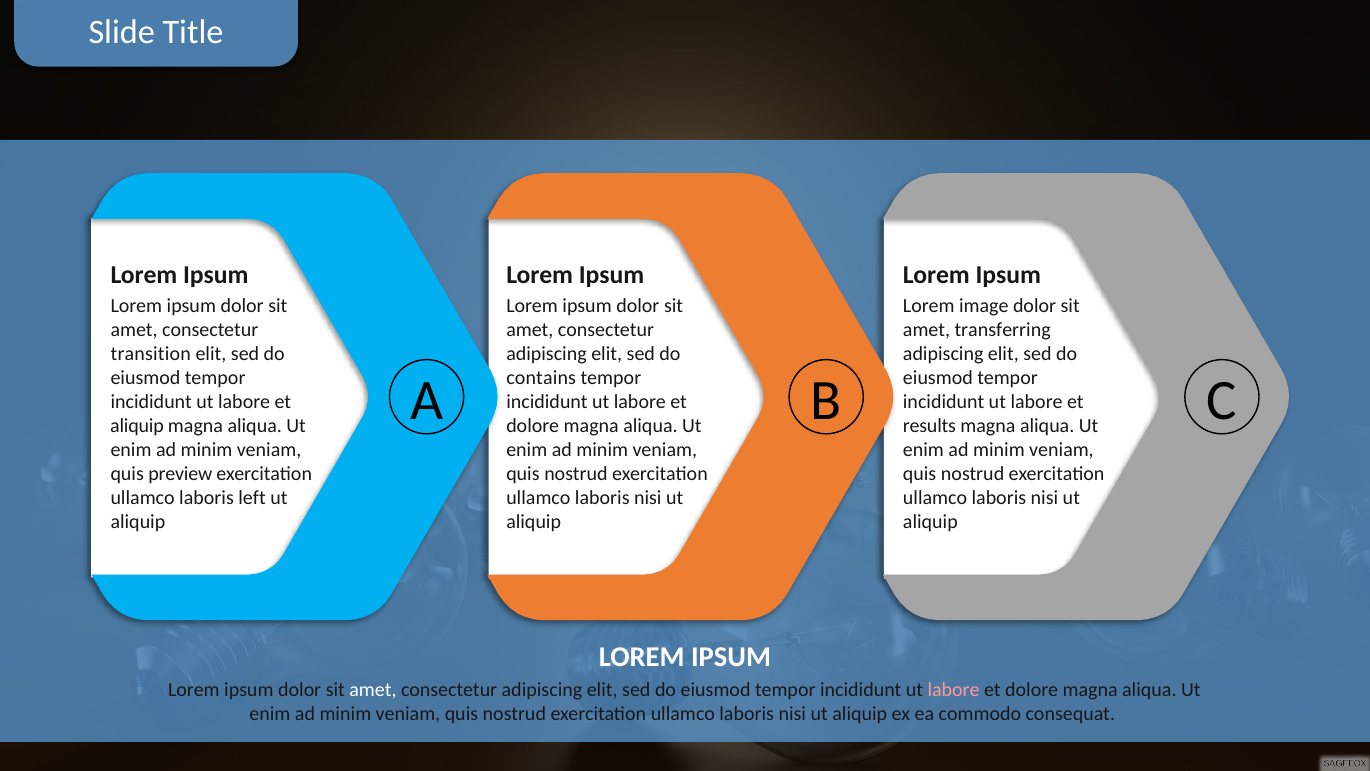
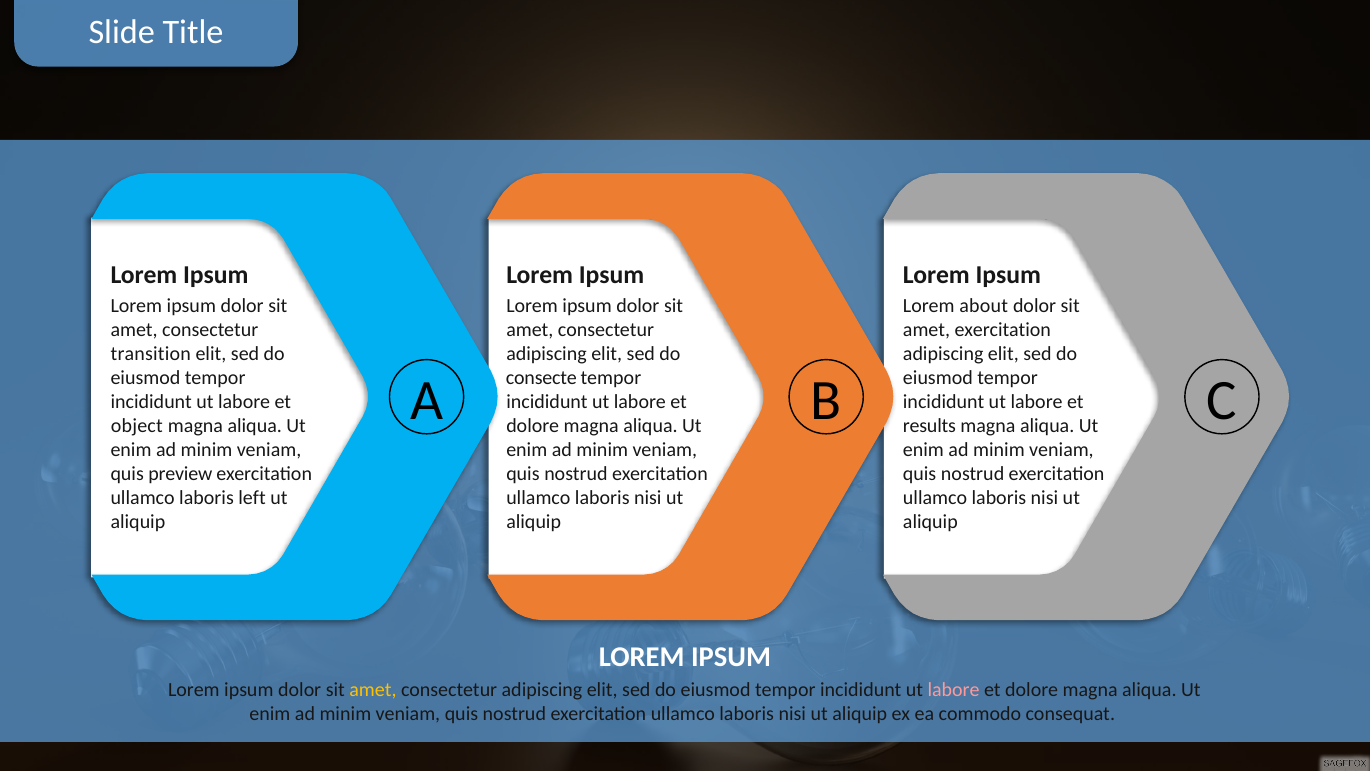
image: image -> about (984, 306)
amet transferring: transferring -> exercitation (1003, 330)
contains: contains -> consecte (541, 378)
aliquip: aliquip -> object (137, 426)
amet colour: white -> yellow (373, 689)
